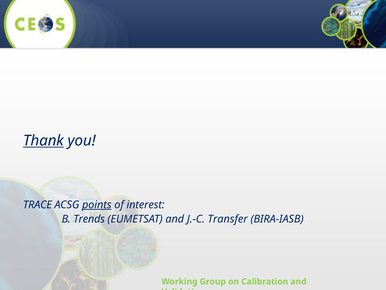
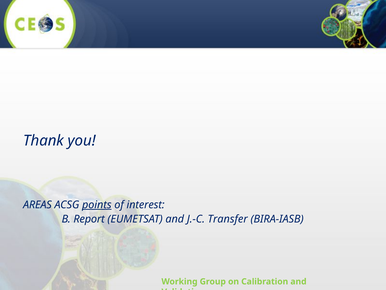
Thank underline: present -> none (43, 140)
TRACE: TRACE -> AREAS (37, 204)
Trends: Trends -> Report (89, 219)
